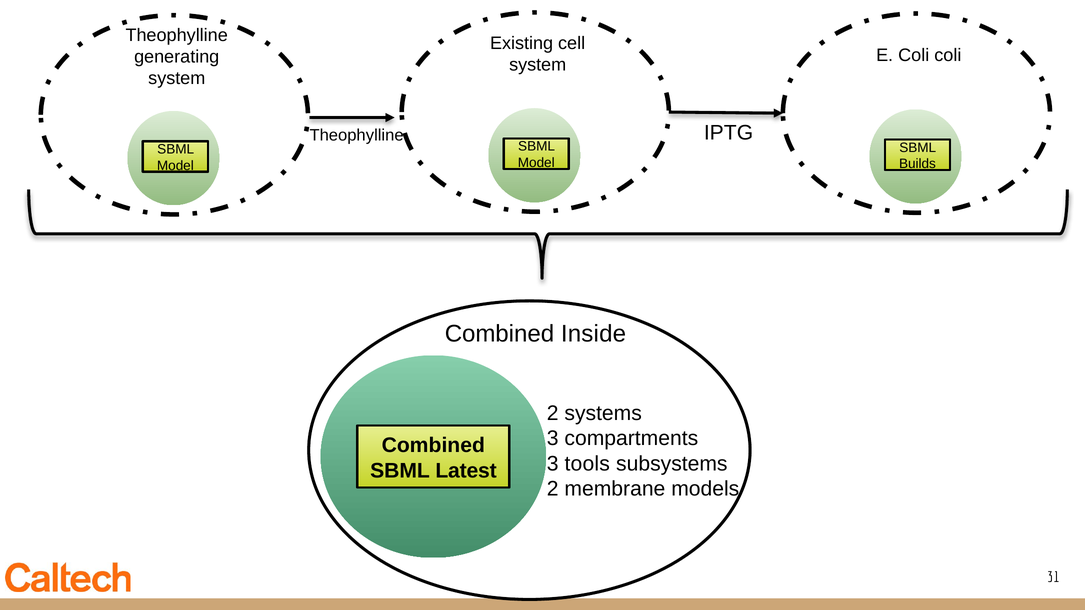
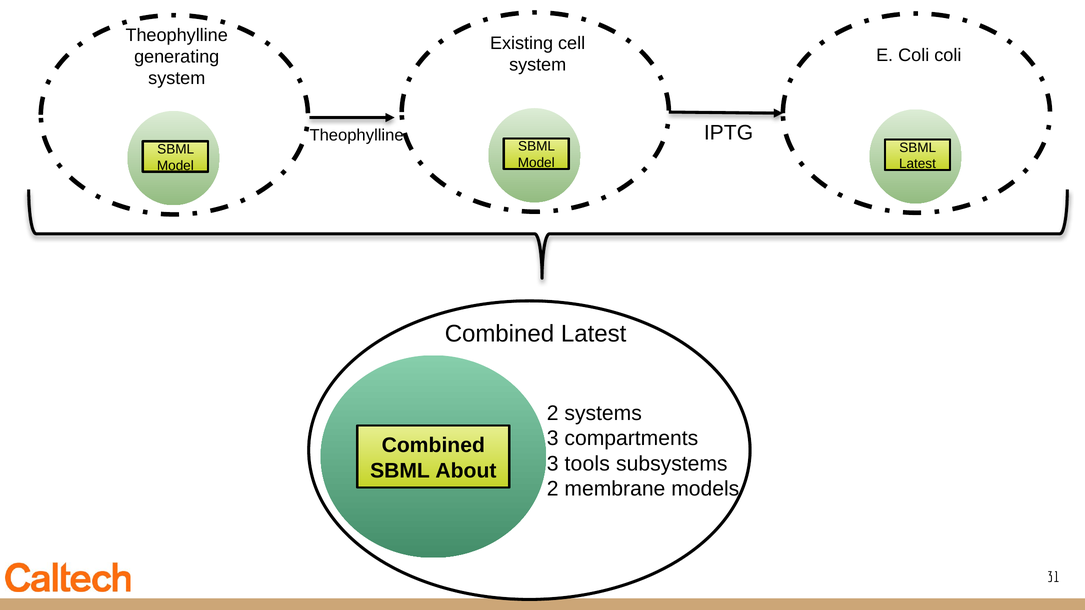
Builds: Builds -> Latest (917, 164)
Combined Inside: Inside -> Latest (594, 334)
Latest: Latest -> About (466, 471)
